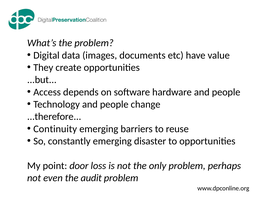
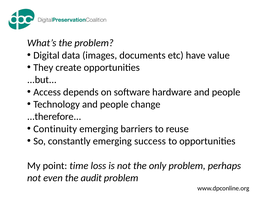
disaster: disaster -> success (150, 141)
door: door -> time (79, 165)
